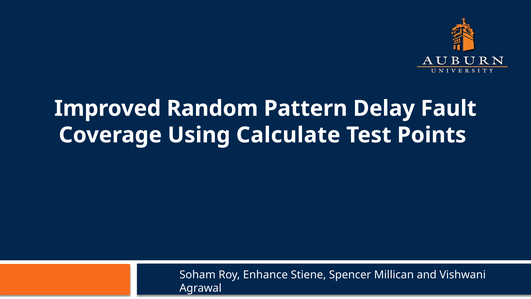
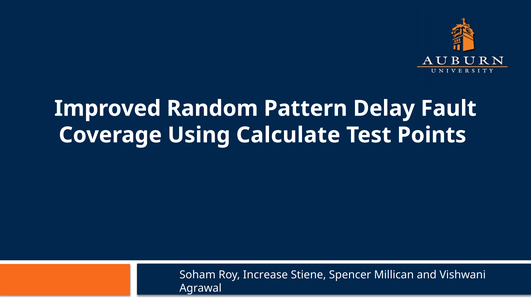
Enhance: Enhance -> Increase (265, 275)
